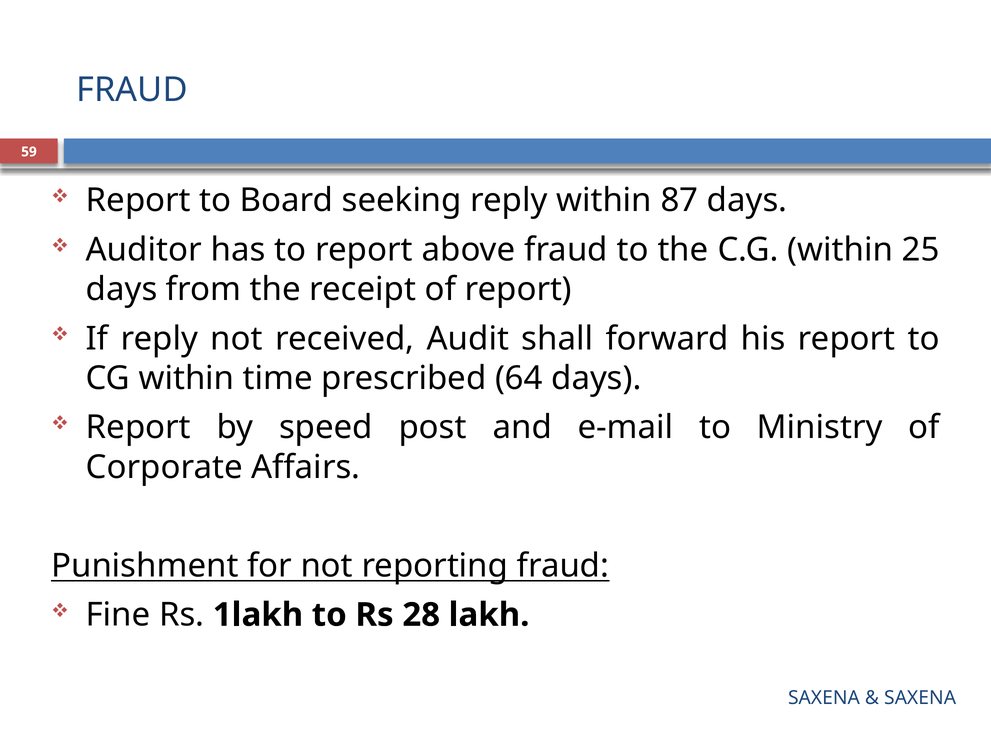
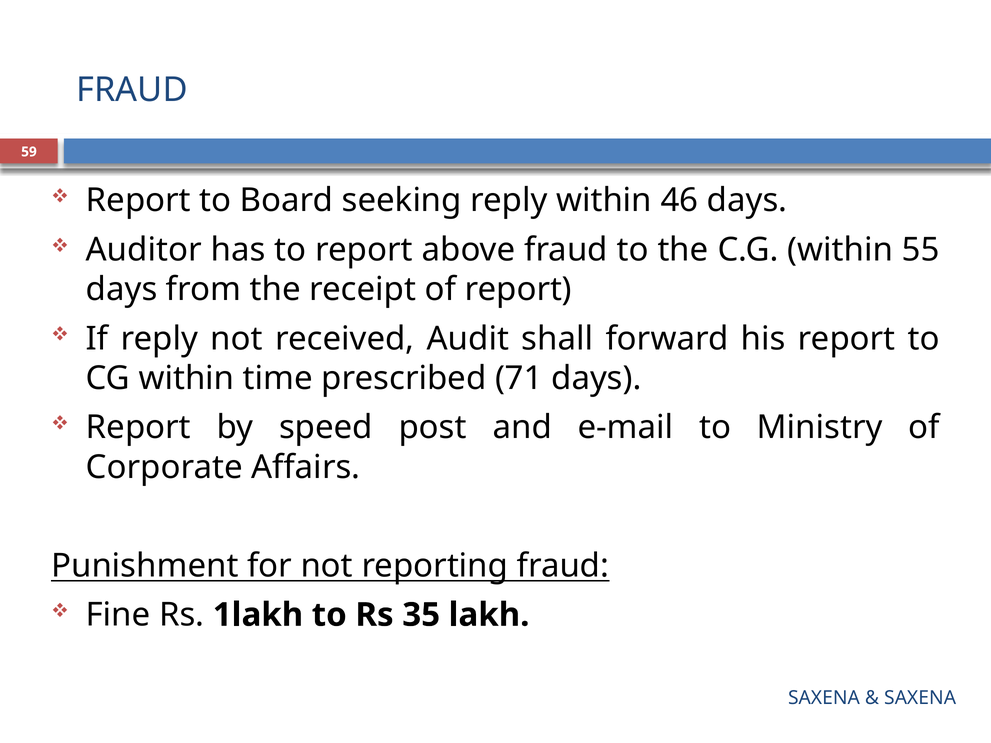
87: 87 -> 46 (679, 201)
25: 25 -> 55 (921, 250)
64: 64 -> 71 (519, 378)
28: 28 -> 35 (421, 615)
